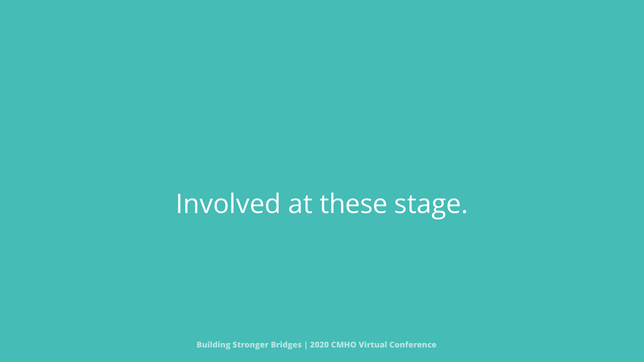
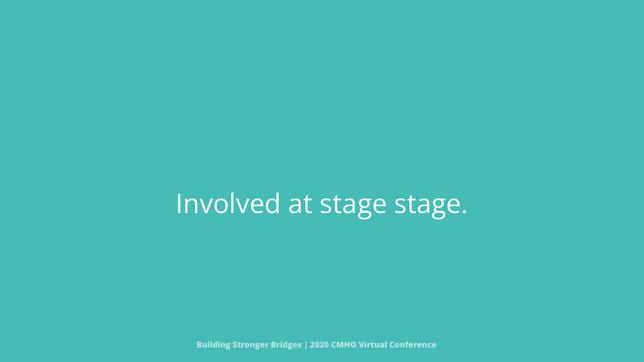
at these: these -> stage (353, 205)
